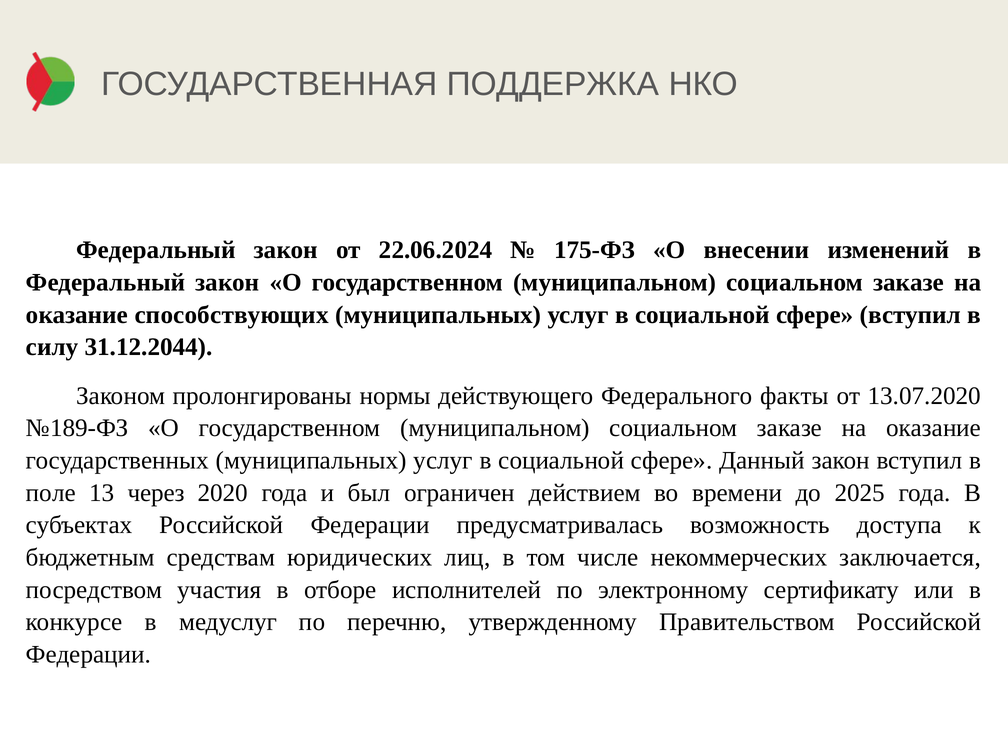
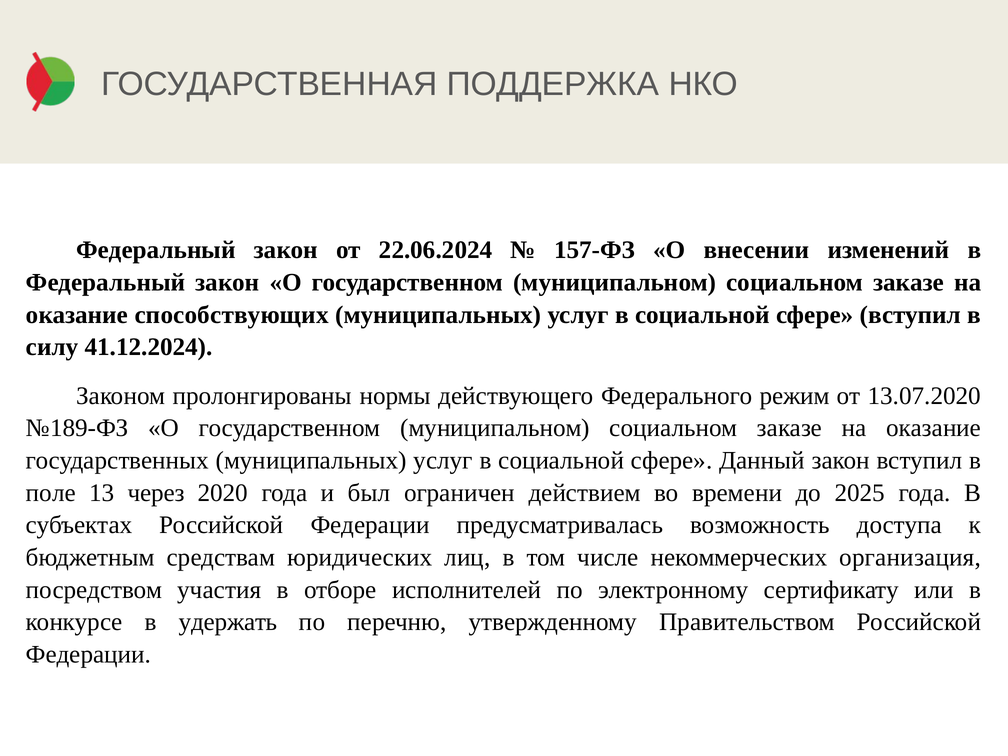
175-ФЗ: 175-ФЗ -> 157-ФЗ (595, 250)
31.12.2044: 31.12.2044 -> 41.12.2024 (149, 347)
факты: факты -> режим (795, 396)
заключается: заключается -> организация (910, 557)
медуслуг: медуслуг -> удержать (228, 622)
